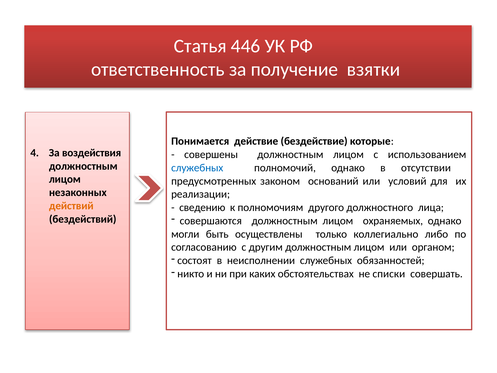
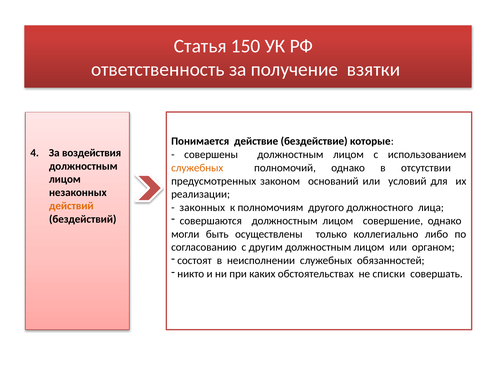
446: 446 -> 150 (246, 46)
служебных colour: blue -> orange (197, 168)
сведению: сведению -> законных (202, 207)
охраняемых: охраняемых -> совершение (393, 221)
